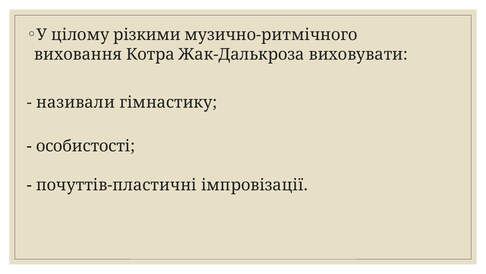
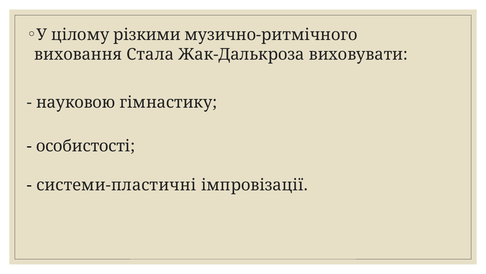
Котра: Котра -> Стала (150, 54)
називали: називали -> науковою (76, 102)
почуттів-пластичні: почуттів-пластичні -> системи-пластичні (116, 185)
